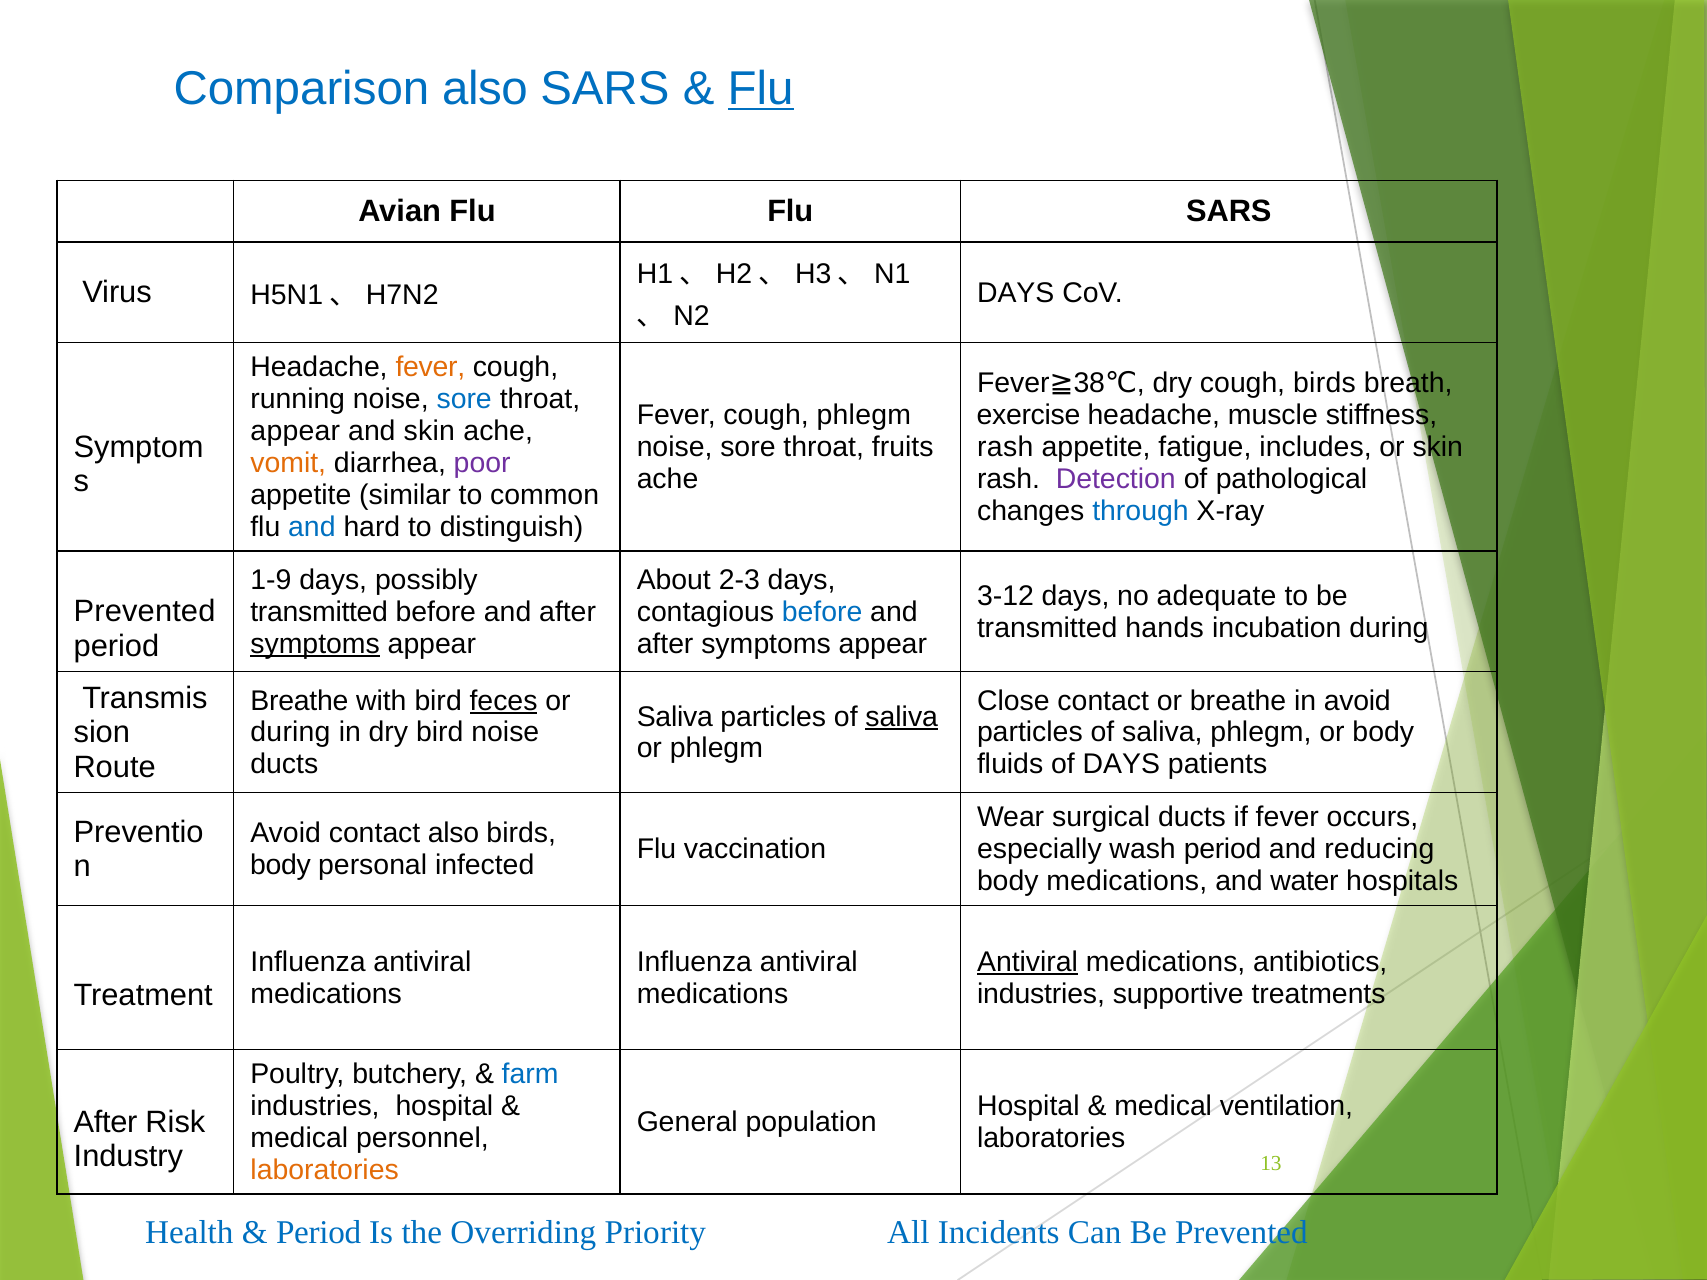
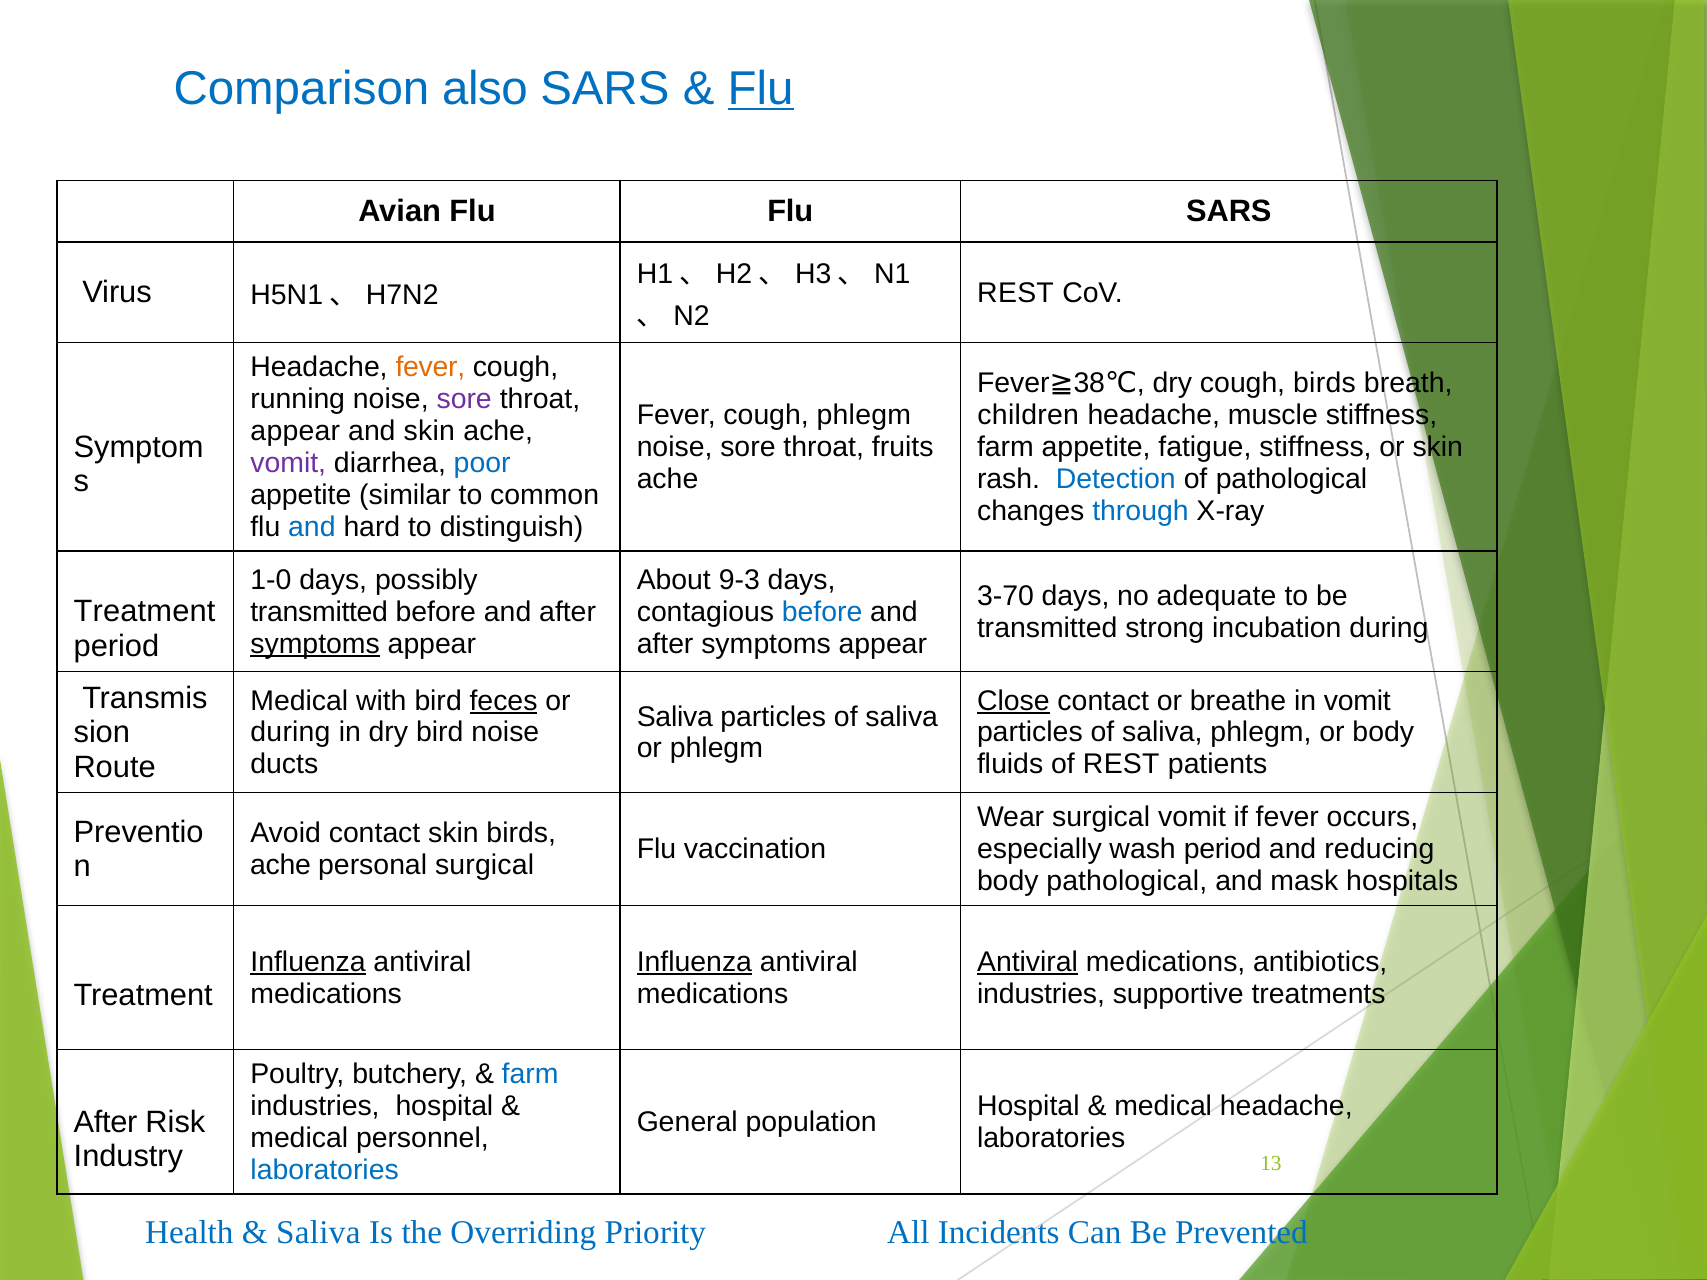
DAYS: DAYS -> REST (1016, 293)
sore colour: blue -> purple (464, 399)
exercise: exercise -> children (1028, 415)
rash: rash -> farm (1005, 447)
fatigue includes: includes -> stiffness (1316, 447)
vomit colour: orange -> purple (288, 463)
poor colour: purple -> blue (482, 463)
Detection colour: purple -> blue (1116, 479)
1-9: 1-9 -> 1-0 (271, 580)
2-3: 2-3 -> 9-3 (739, 580)
3-12: 3-12 -> 3-70 (1005, 596)
Prevented: Prevented -> Treatment (145, 612)
hands: hands -> strong (1165, 628)
Breathe: Breathe -> Medical (299, 701)
Close underline: none -> present (1013, 701)
in avoid: avoid -> vomit (1357, 701)
saliva underline: present -> none (902, 717)
of DAYS: DAYS -> REST (1121, 765)
surgical ducts: ducts -> vomit (1192, 818)
contact also: also -> skin (453, 834)
body: body -> ache (281, 866)
personal infected: infected -> surgical (485, 866)
body medications: medications -> pathological (1127, 881)
water: water -> mask (1304, 881)
Influenza underline: none -> present (308, 962)
Influenza underline: none -> present (694, 962)
medical ventilation: ventilation -> headache (1286, 1107)
laboratories colour: orange -> blue (325, 1170)
Period: Period -> Saliva (318, 1232)
